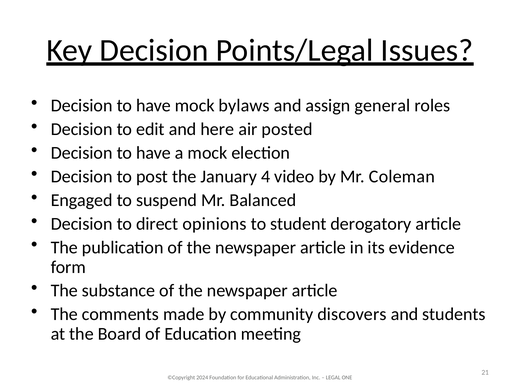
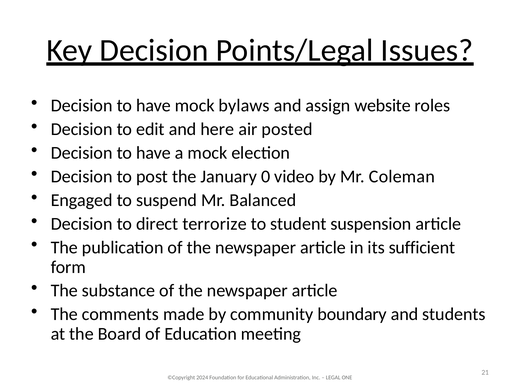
general: general -> website (383, 106)
4: 4 -> 0 (266, 177)
opinions: opinions -> terrorize (215, 224)
derogatory: derogatory -> suspension (371, 224)
evidence: evidence -> sufficient (422, 248)
discovers: discovers -> boundary (352, 314)
